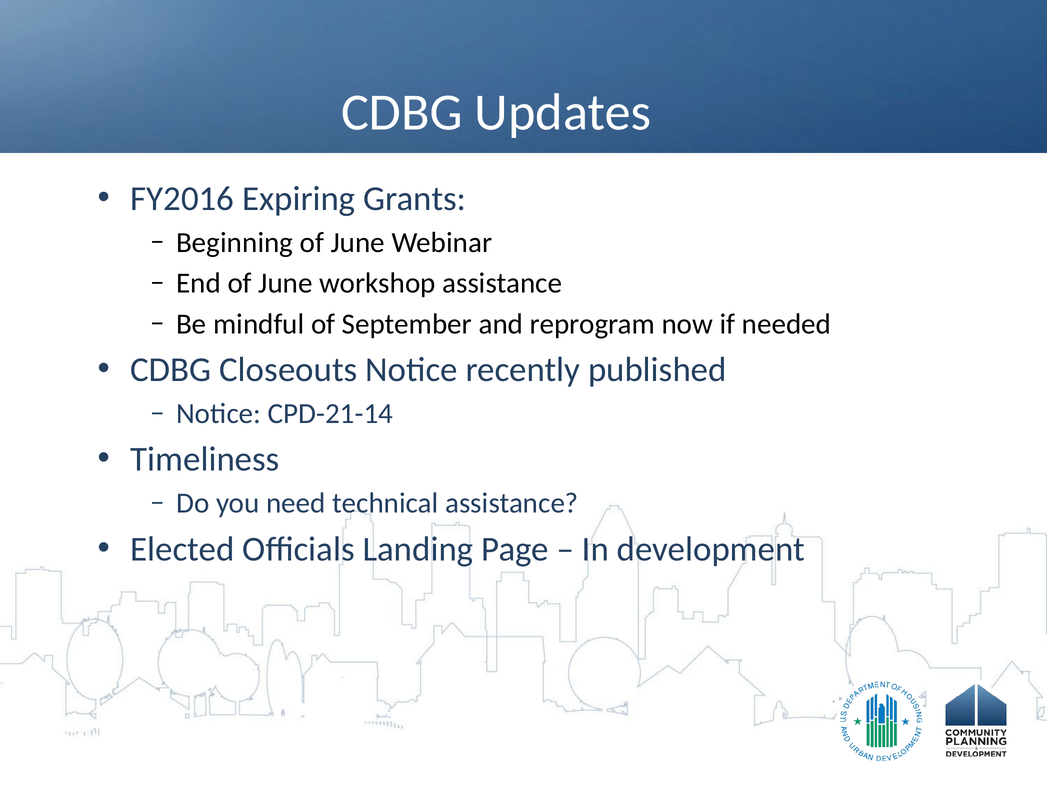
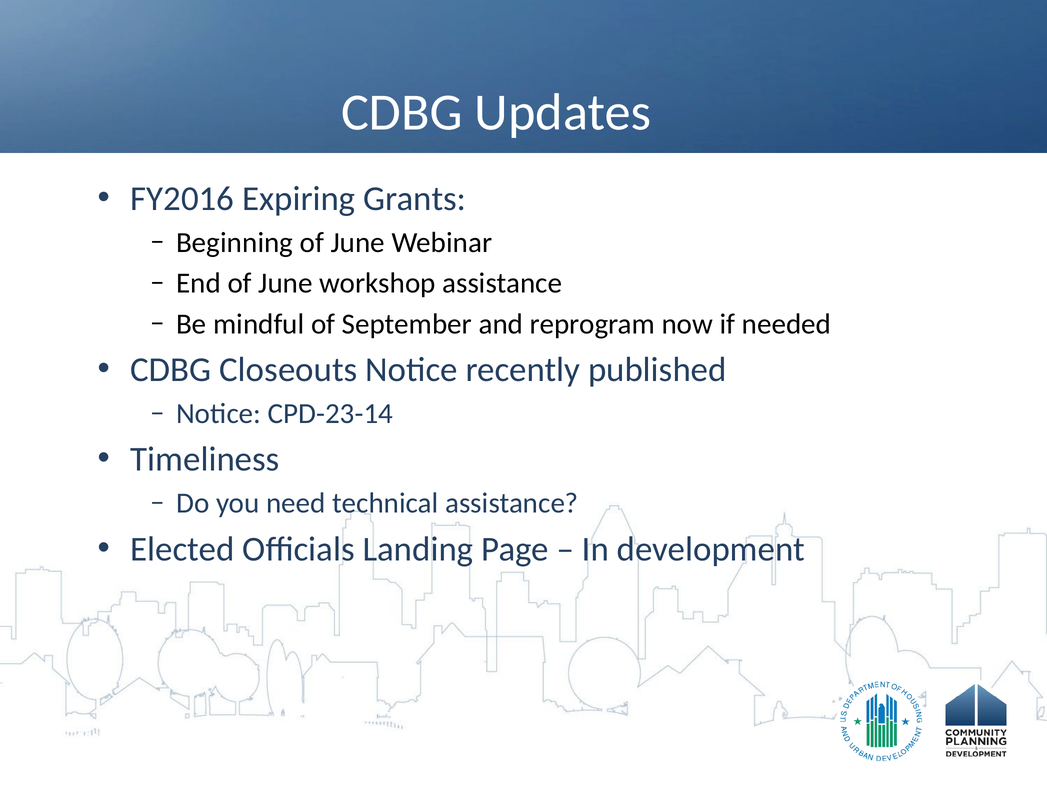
CPD-21-14: CPD-21-14 -> CPD-23-14 (330, 414)
